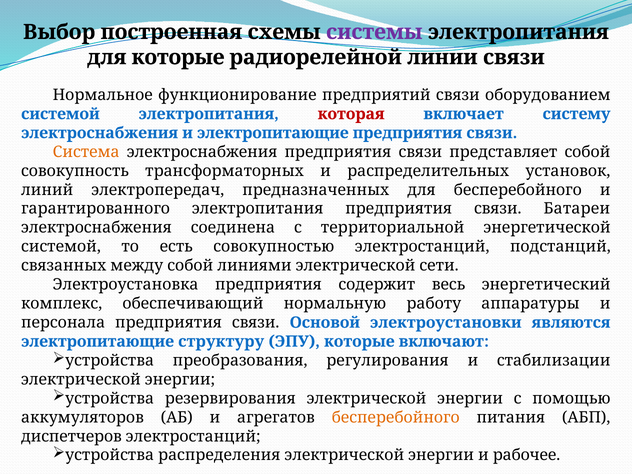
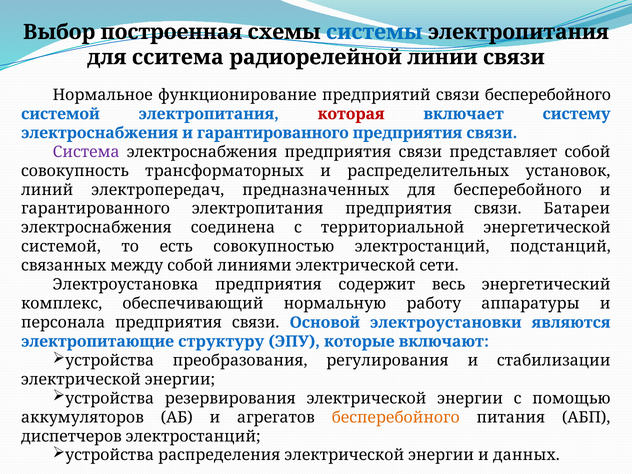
системы colour: purple -> blue (374, 32)
для которые: которые -> сситема (178, 57)
связи оборудованием: оборудованием -> бесперебойного (548, 95)
электроснабжения и электропитающие: электропитающие -> гарантированного (273, 133)
Система colour: orange -> purple (86, 152)
рабочее: рабочее -> данных (526, 455)
